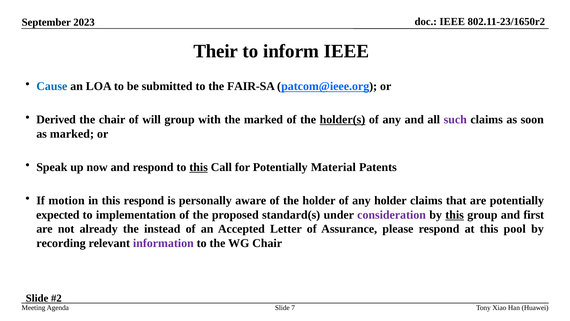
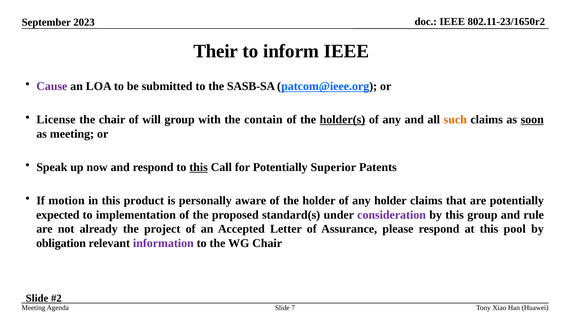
Cause colour: blue -> purple (52, 86)
FAIR-SA: FAIR-SA -> SASB-SA (251, 86)
Derived: Derived -> License (56, 119)
the marked: marked -> contain (263, 119)
such colour: purple -> orange (455, 119)
soon underline: none -> present (532, 119)
as marked: marked -> meeting (72, 134)
Material: Material -> Superior (333, 167)
this respond: respond -> product (144, 200)
this underline: present -> none (455, 214)
first: first -> rule (534, 214)
instead: instead -> project (162, 229)
recording: recording -> obligation (61, 243)
